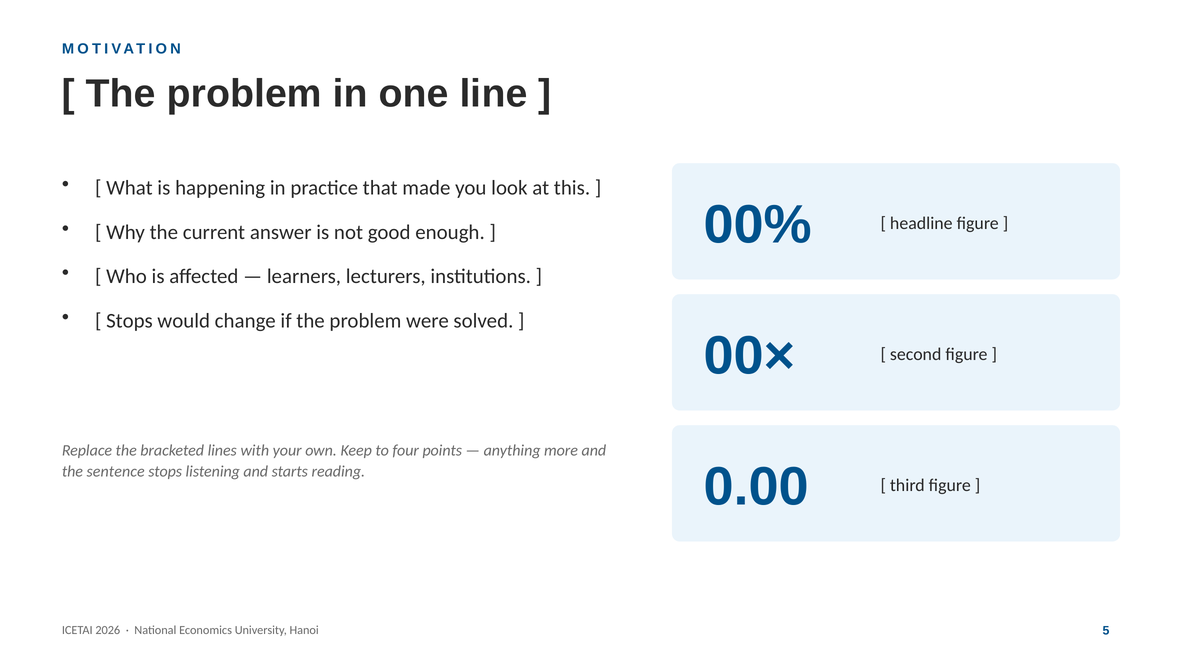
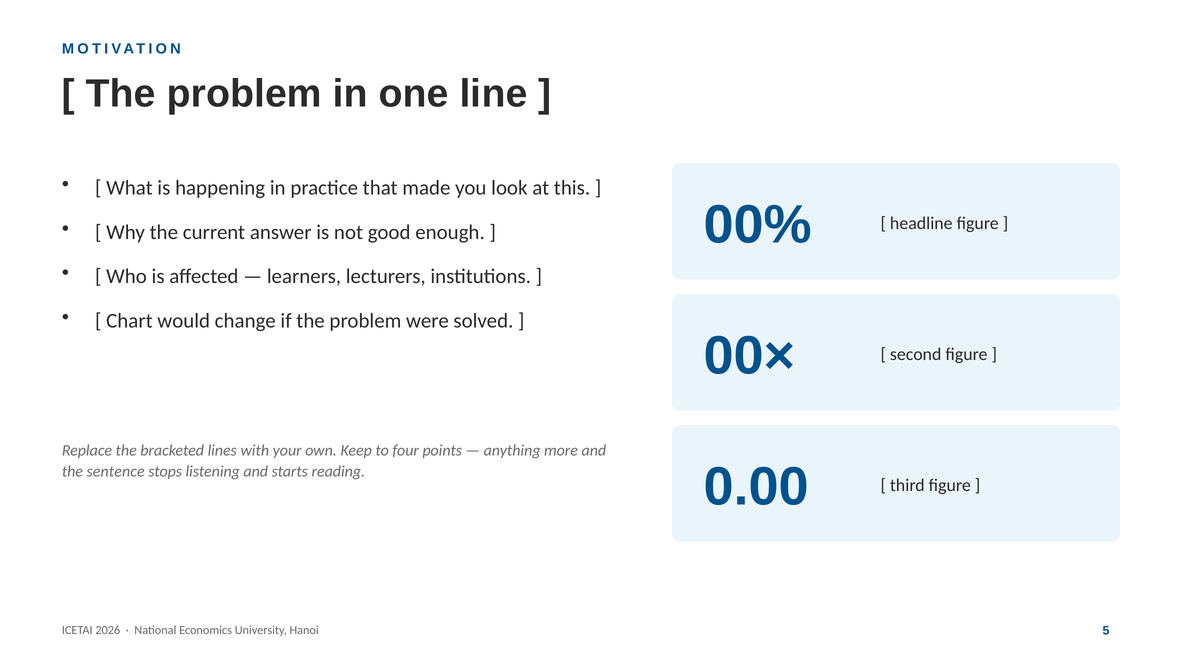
Stops: Stops -> Chart (129, 321)
